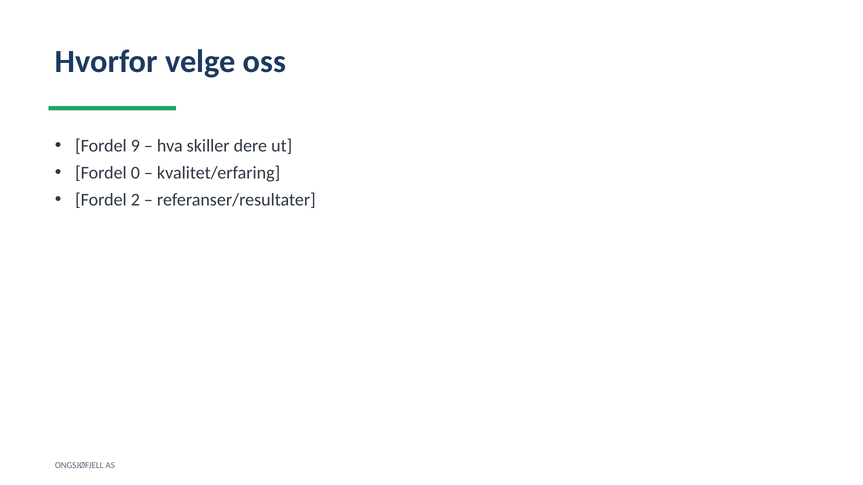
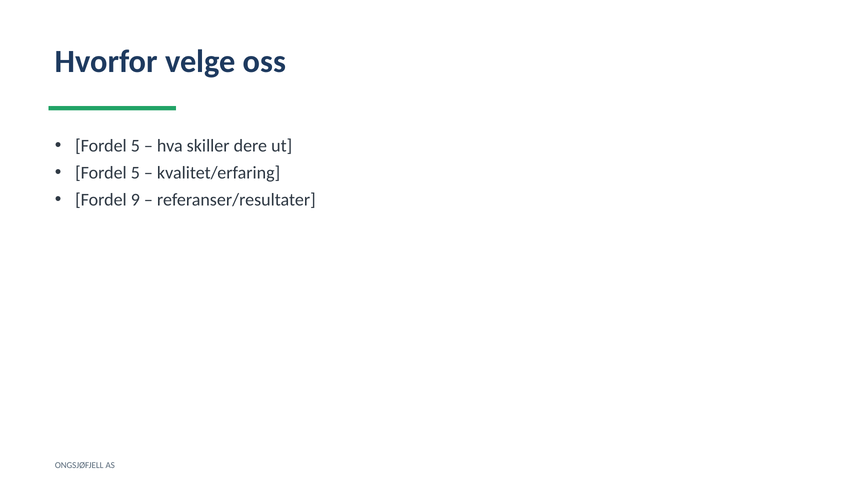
9: 9 -> 5 (135, 146)
0: 0 -> 5 (135, 173)
2: 2 -> 9 (135, 200)
